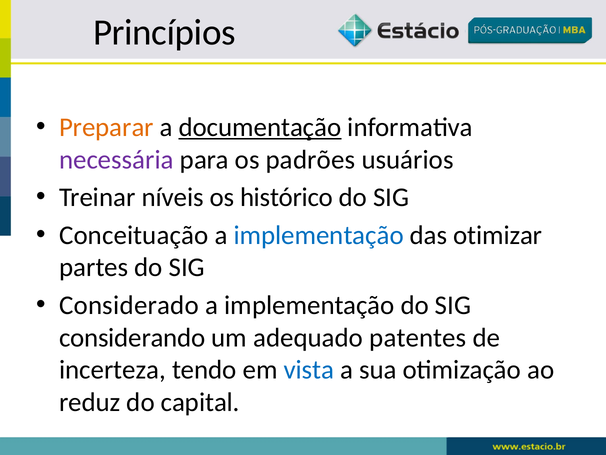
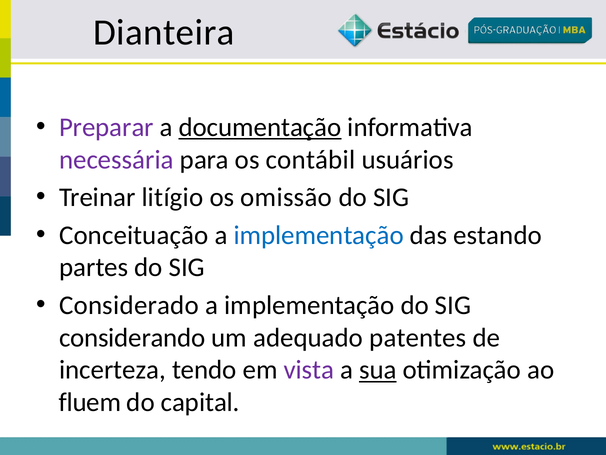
Princípios: Princípios -> Dianteira (164, 33)
Preparar colour: orange -> purple (106, 127)
padrões: padrões -> contábil (310, 159)
níveis: níveis -> litígio (172, 197)
histórico: histórico -> omissão (286, 197)
otimizar: otimizar -> estando (498, 235)
vista colour: blue -> purple (309, 370)
sua underline: none -> present (378, 370)
reduz: reduz -> fluem (90, 402)
